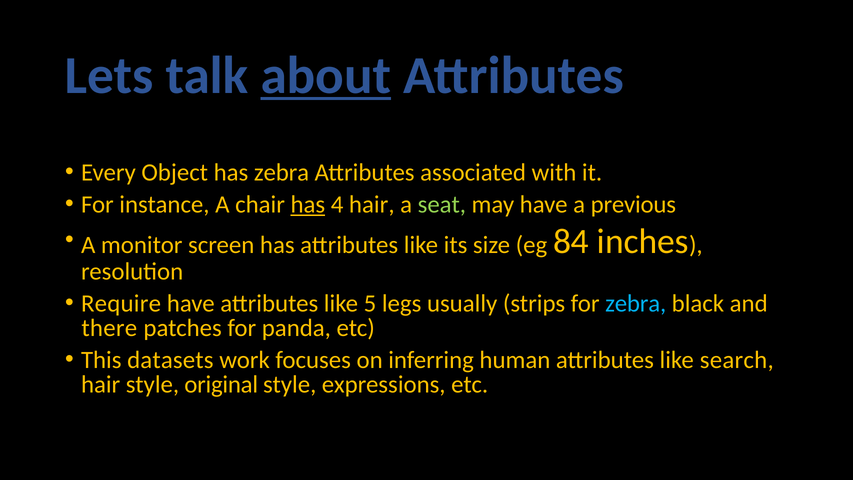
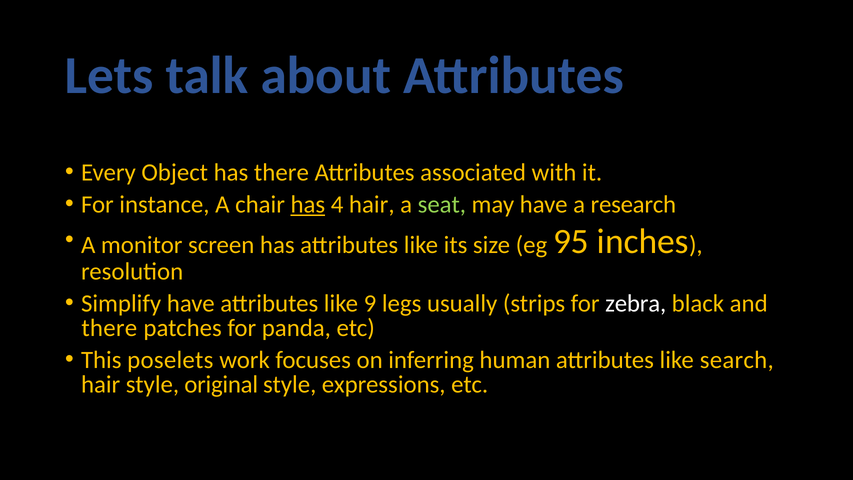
about underline: present -> none (326, 75)
has zebra: zebra -> there (281, 172)
previous: previous -> research (633, 205)
84: 84 -> 95 (571, 242)
Require: Require -> Simplify (121, 304)
5: 5 -> 9 (370, 304)
zebra colour: light blue -> white (636, 304)
datasets: datasets -> poselets (170, 360)
